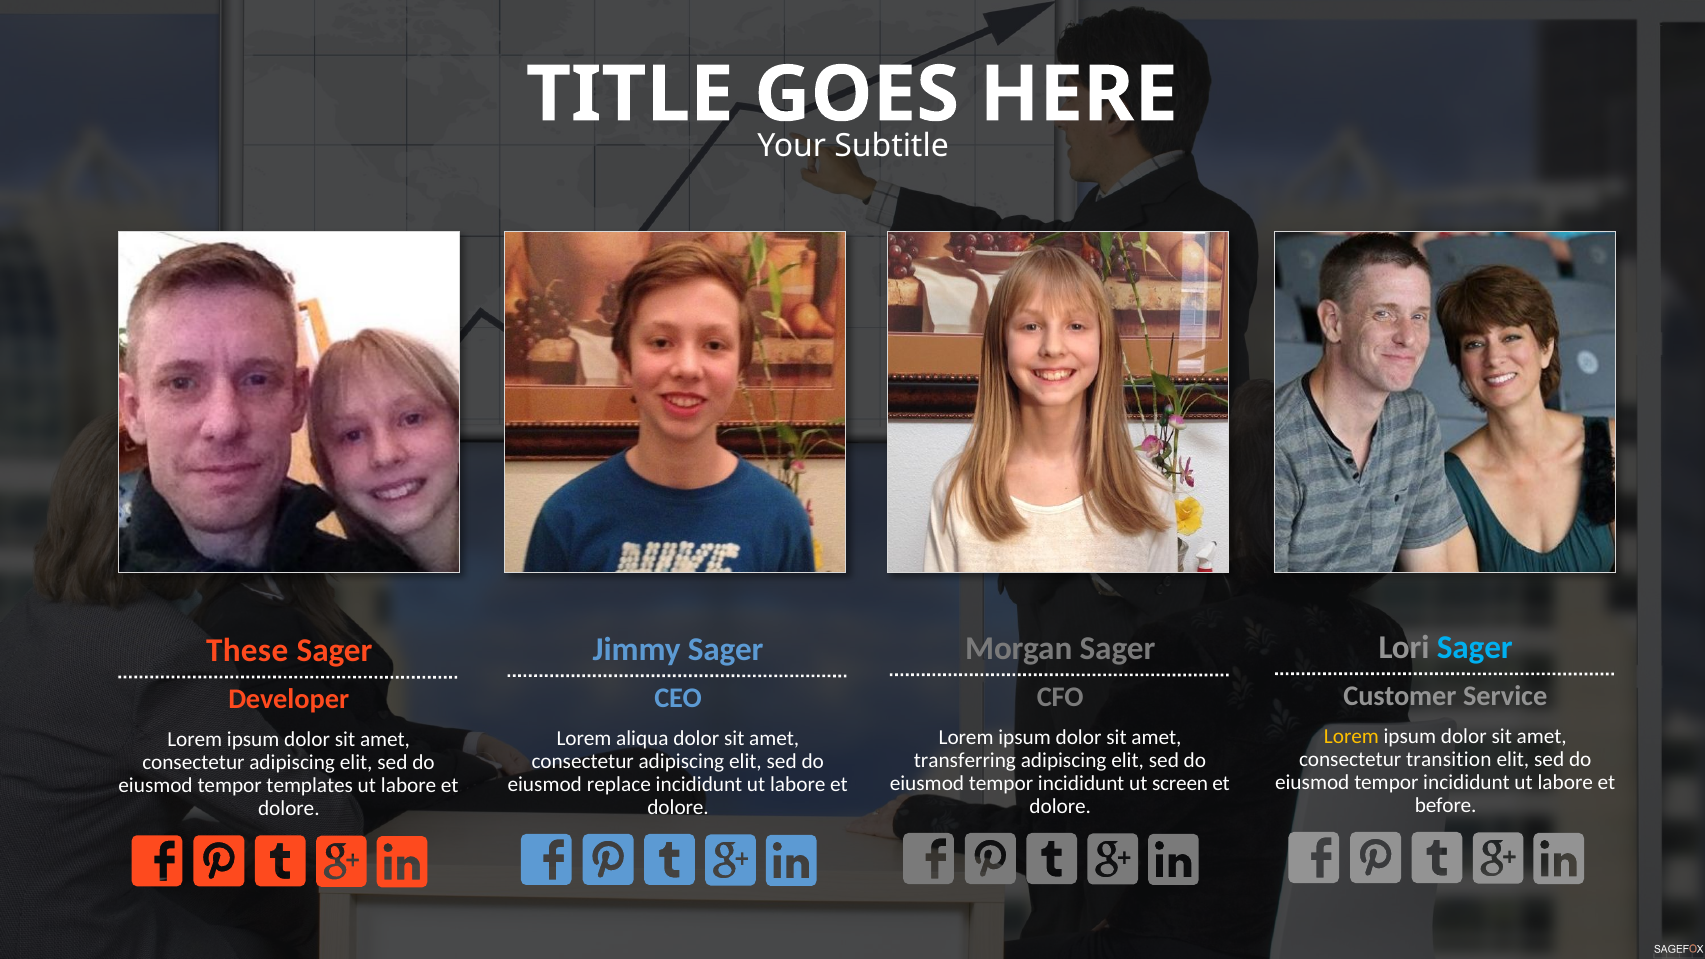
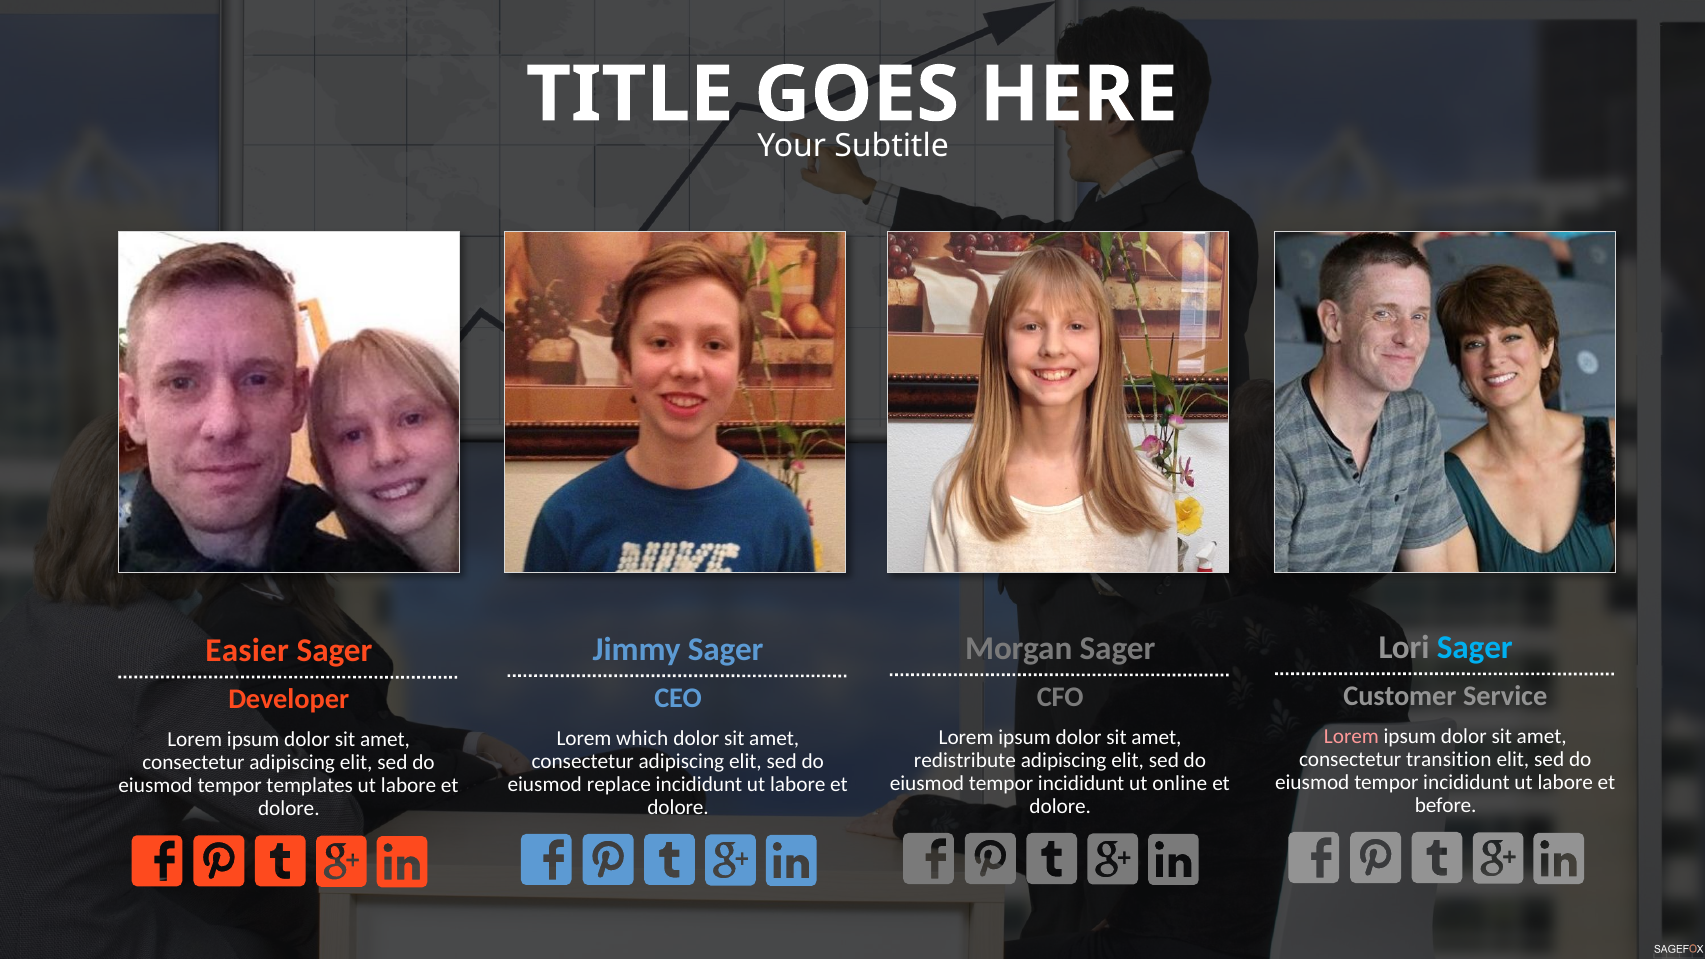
These: These -> Easier (247, 651)
Lorem colour: yellow -> pink (1351, 736)
aliqua: aliqua -> which (642, 738)
transferring: transferring -> redistribute (965, 760)
screen: screen -> online (1180, 783)
